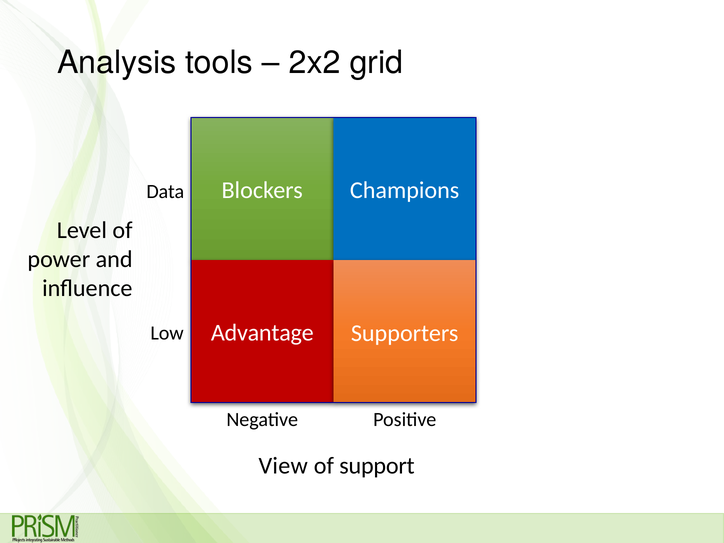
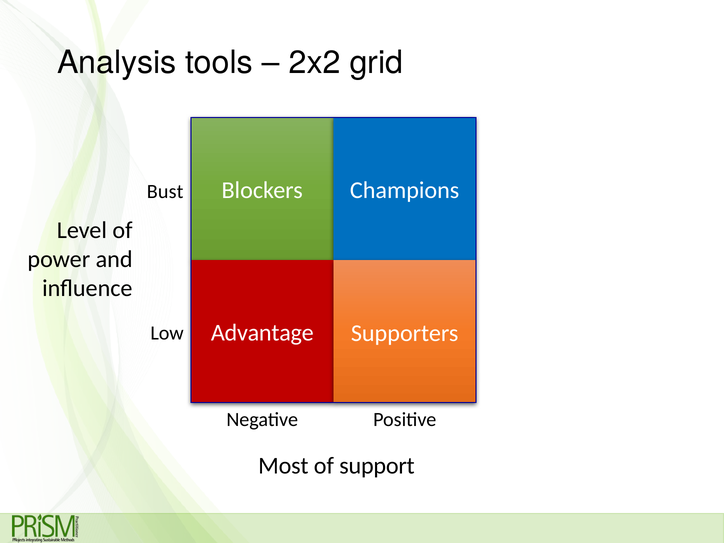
Data: Data -> Bust (165, 192)
View: View -> Most (283, 466)
